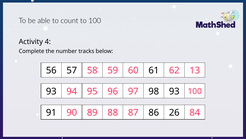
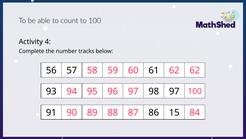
62 13: 13 -> 62 (195, 70)
98 93: 93 -> 97 (174, 91)
26: 26 -> 15 (174, 112)
